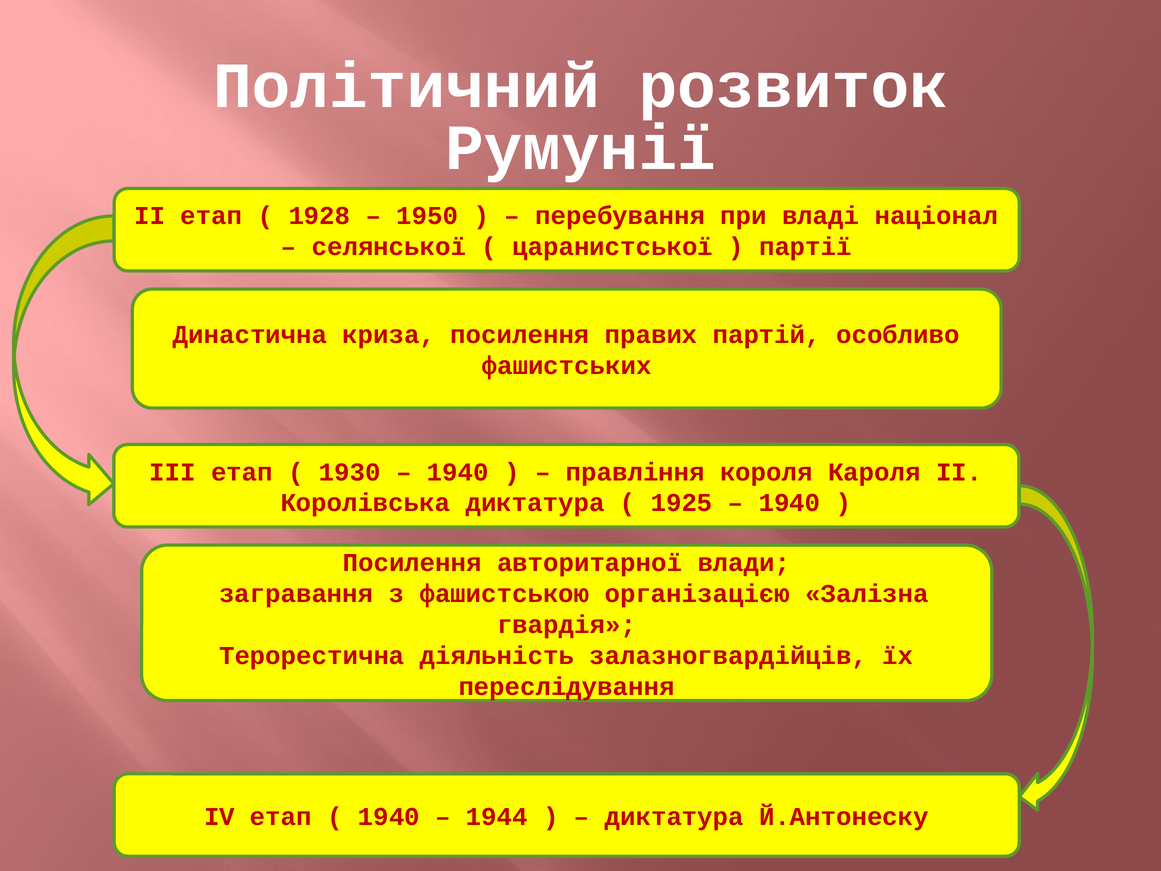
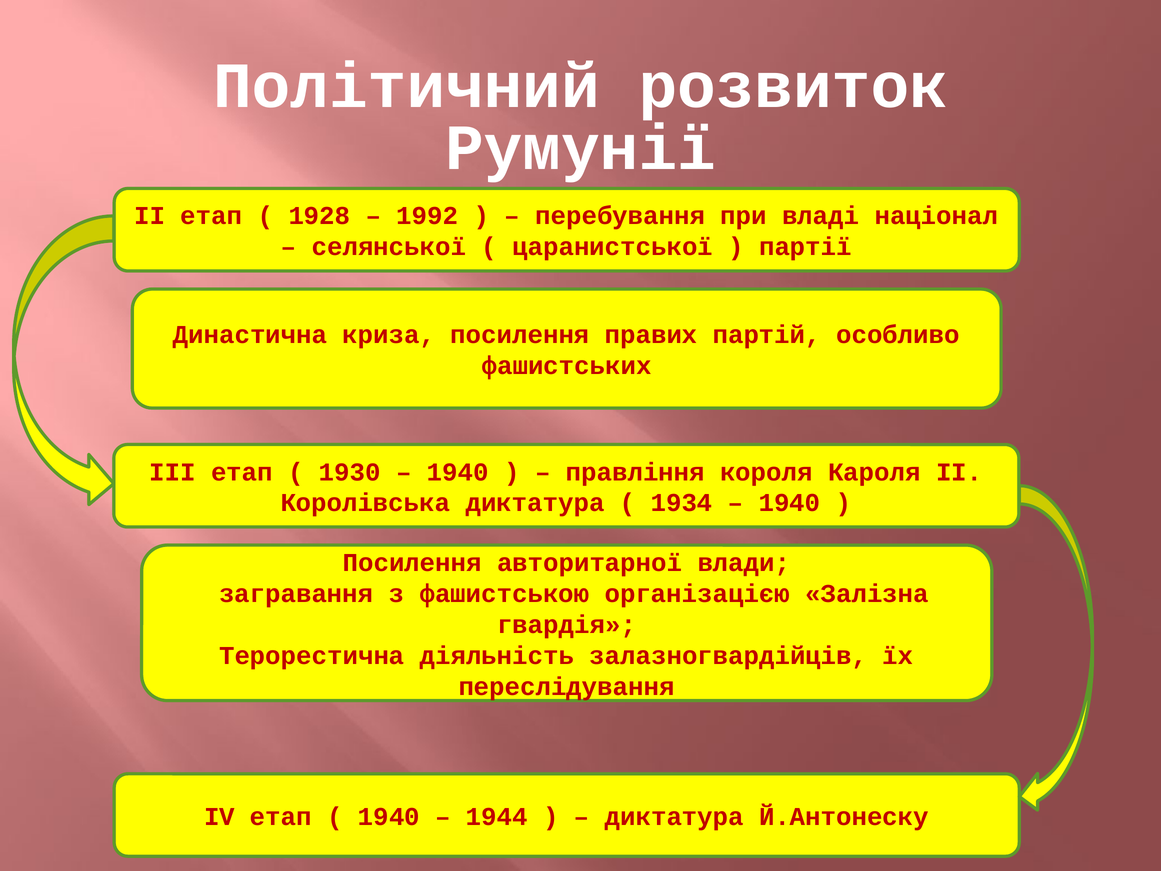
1950: 1950 -> 1992 (427, 216)
1925: 1925 -> 1934 (682, 503)
